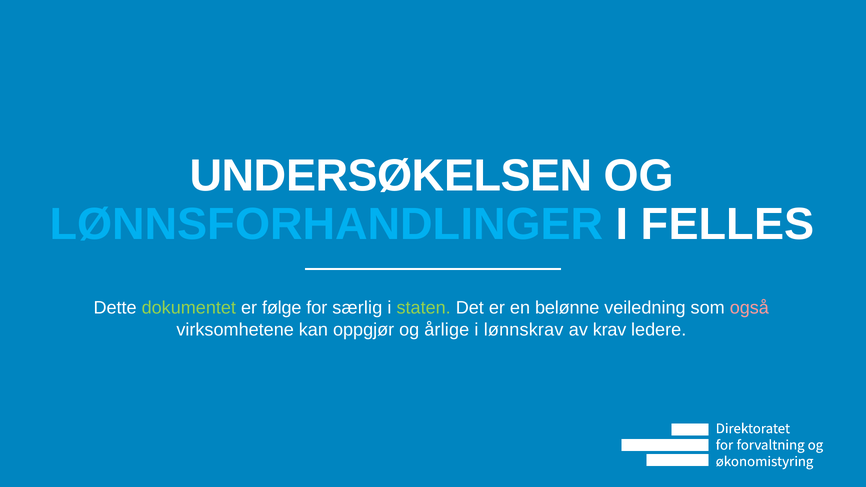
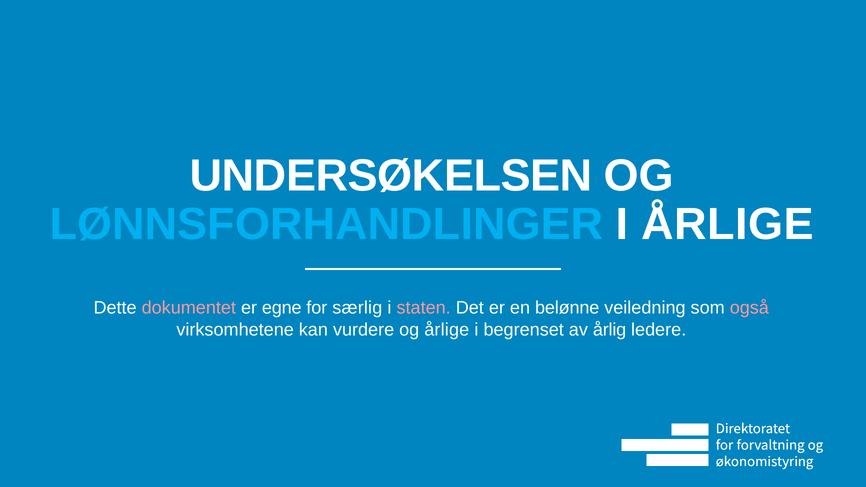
I FELLES: FELLES -> ÅRLIGE (727, 225)
dokumentet colour: light green -> pink (189, 308)
følge: følge -> egne (282, 308)
staten colour: light green -> pink (424, 308)
oppgjør: oppgjør -> vurdere (364, 330)
lønnskrav: lønnskrav -> begrenset (524, 330)
krav: krav -> årlig (610, 330)
